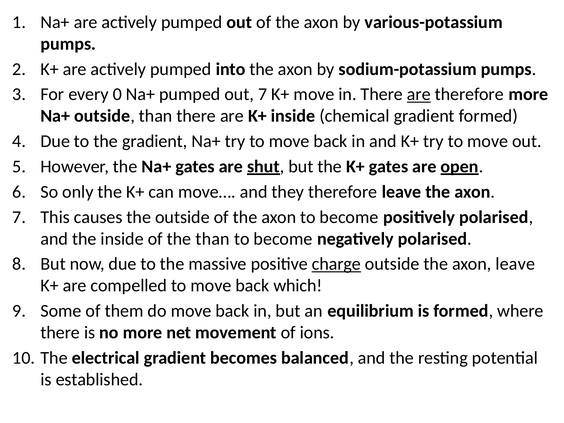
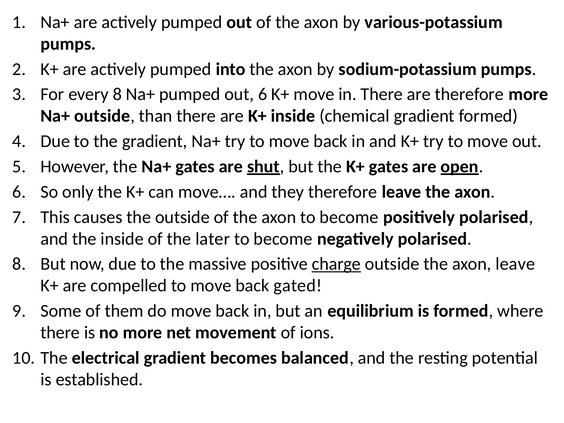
every 0: 0 -> 8 (117, 94)
out 7: 7 -> 6 (263, 94)
are underline: present -> none (419, 94)
the than: than -> later (213, 239)
which: which -> gated (298, 286)
